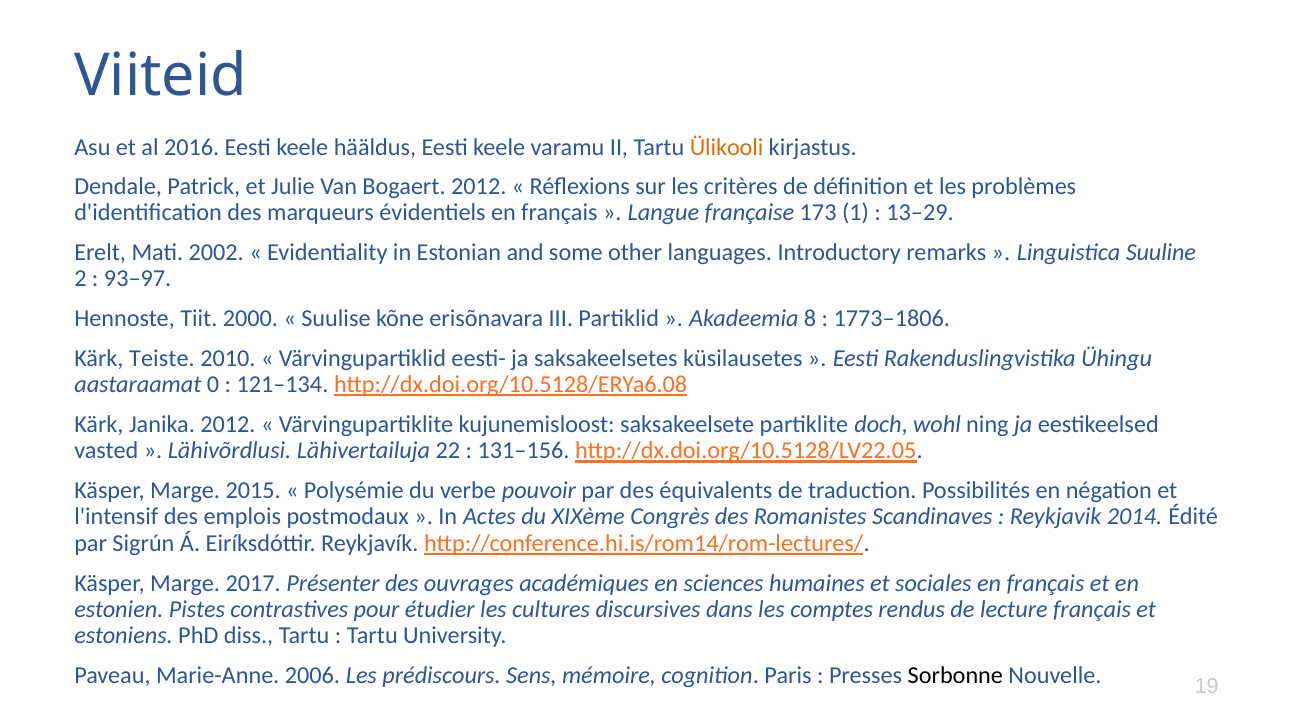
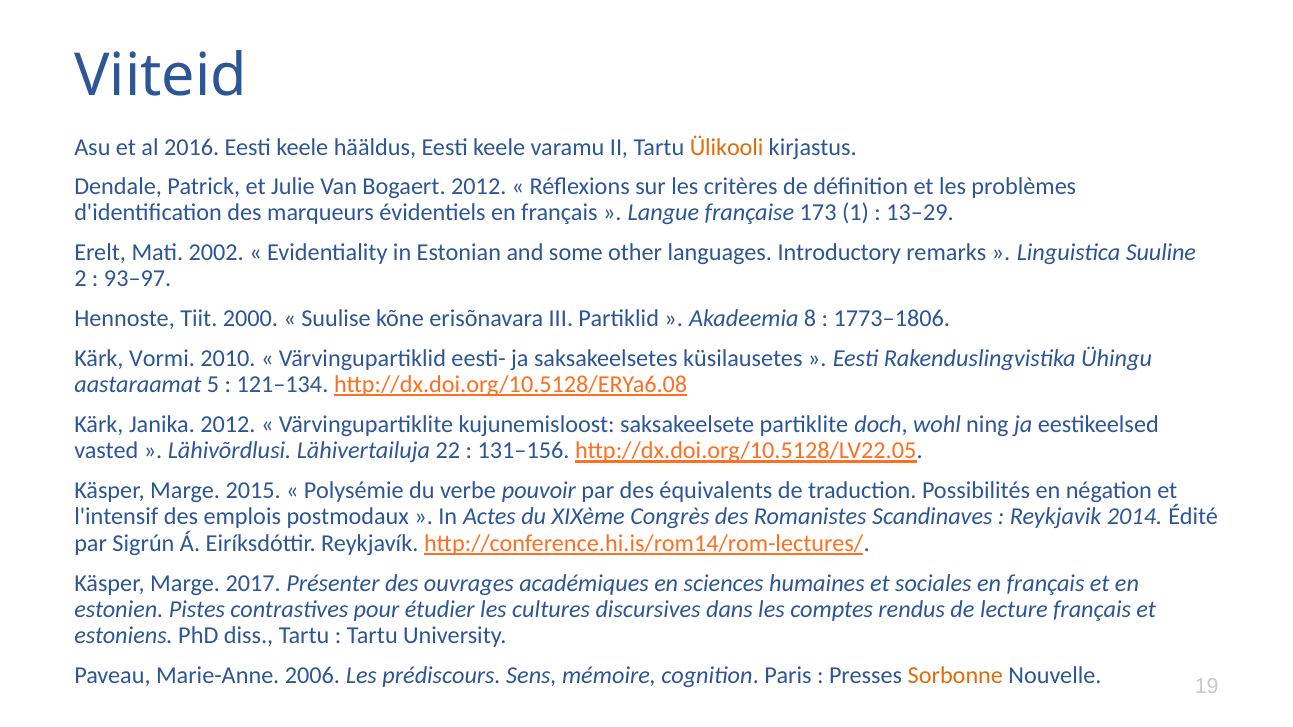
Teiste: Teiste -> Vormi (162, 358)
0: 0 -> 5 (213, 385)
Sorbonne colour: black -> orange (955, 675)
